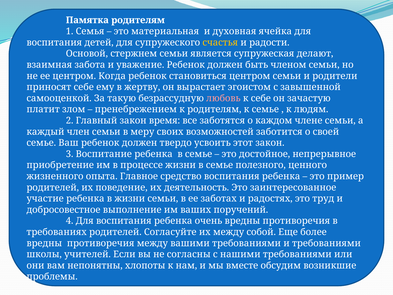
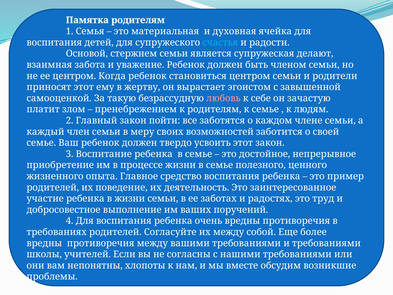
счастья colour: yellow -> light blue (220, 42)
приносят себе: себе -> этот (84, 87)
время: время -> пойти (165, 120)
